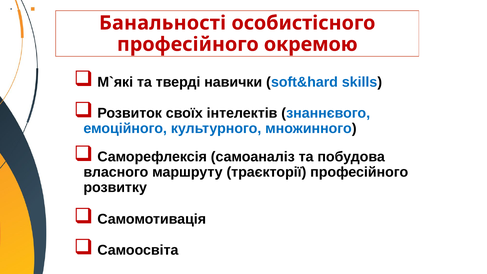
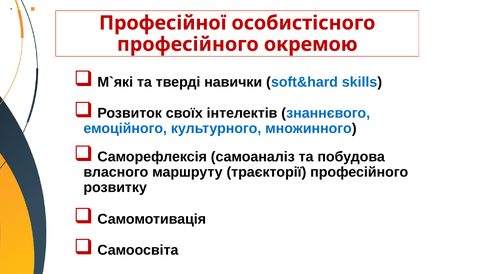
Банальності: Банальності -> Професійної (163, 23)
